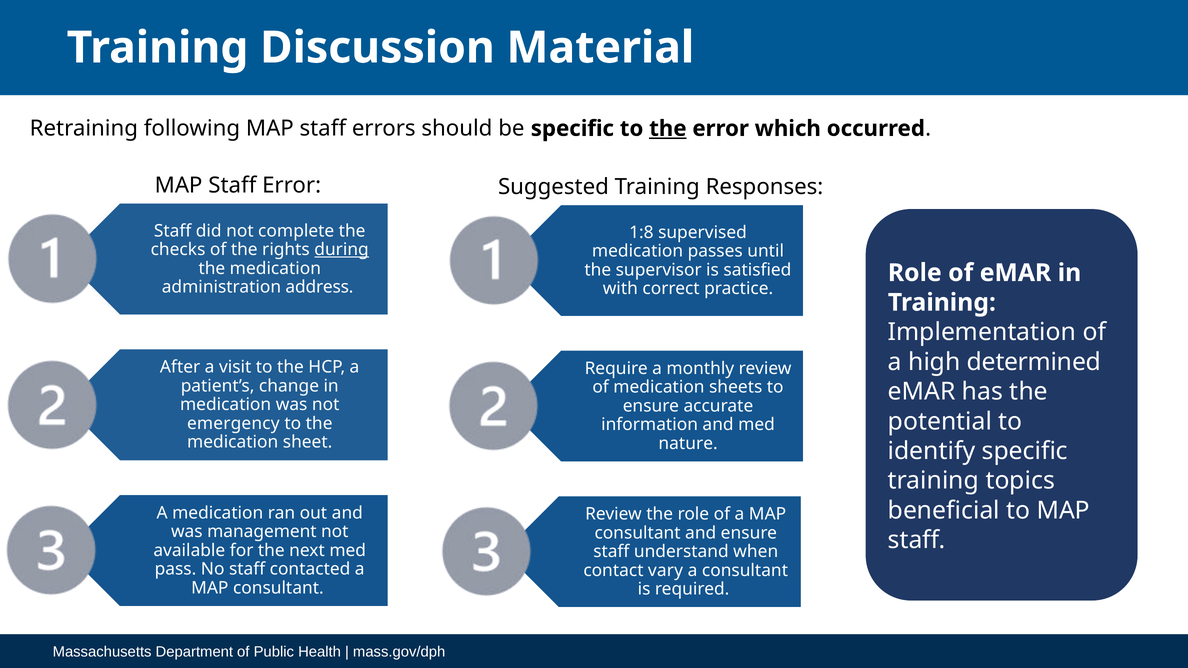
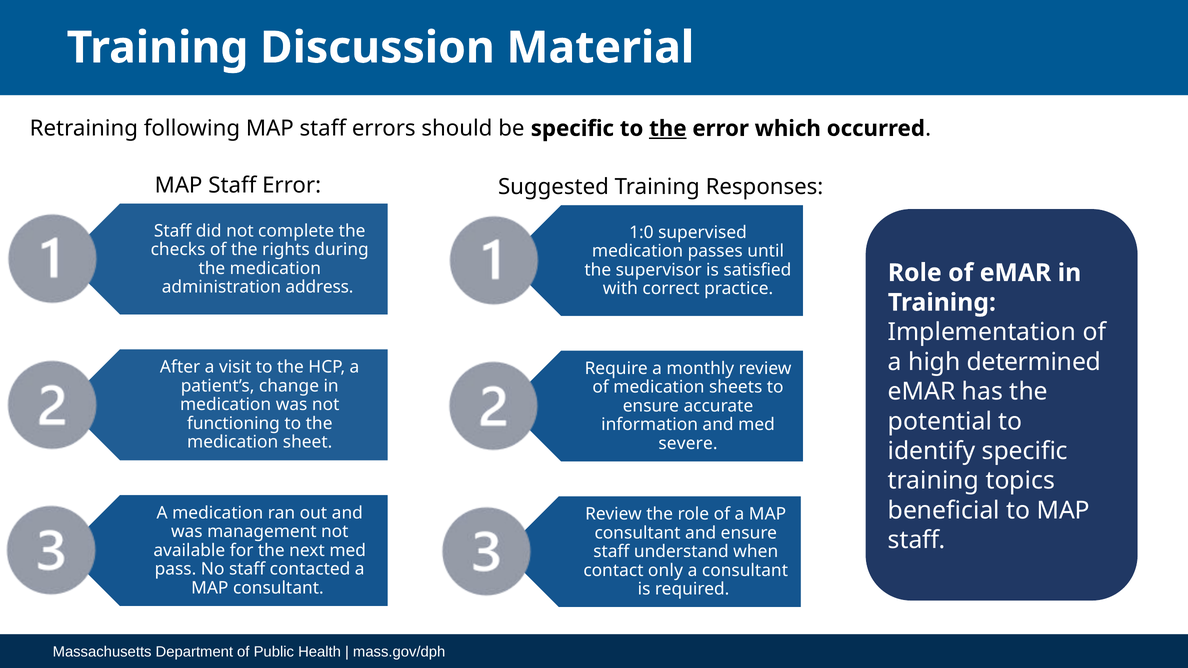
1:8: 1:8 -> 1:0 (641, 232)
during underline: present -> none (342, 250)
emergency: emergency -> functioning (233, 424)
nature: nature -> severe (688, 444)
vary: vary -> only (665, 571)
